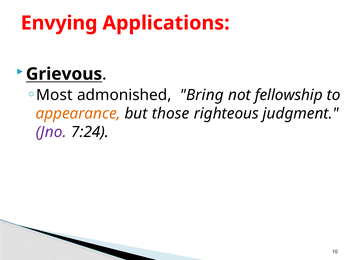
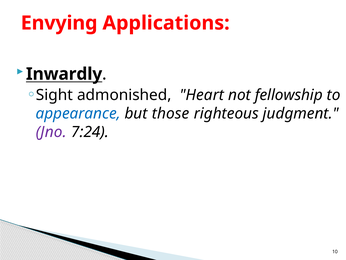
Grievous: Grievous -> Inwardly (64, 74)
Most: Most -> Sight (55, 95)
Bring: Bring -> Heart (202, 95)
appearance colour: orange -> blue (78, 113)
